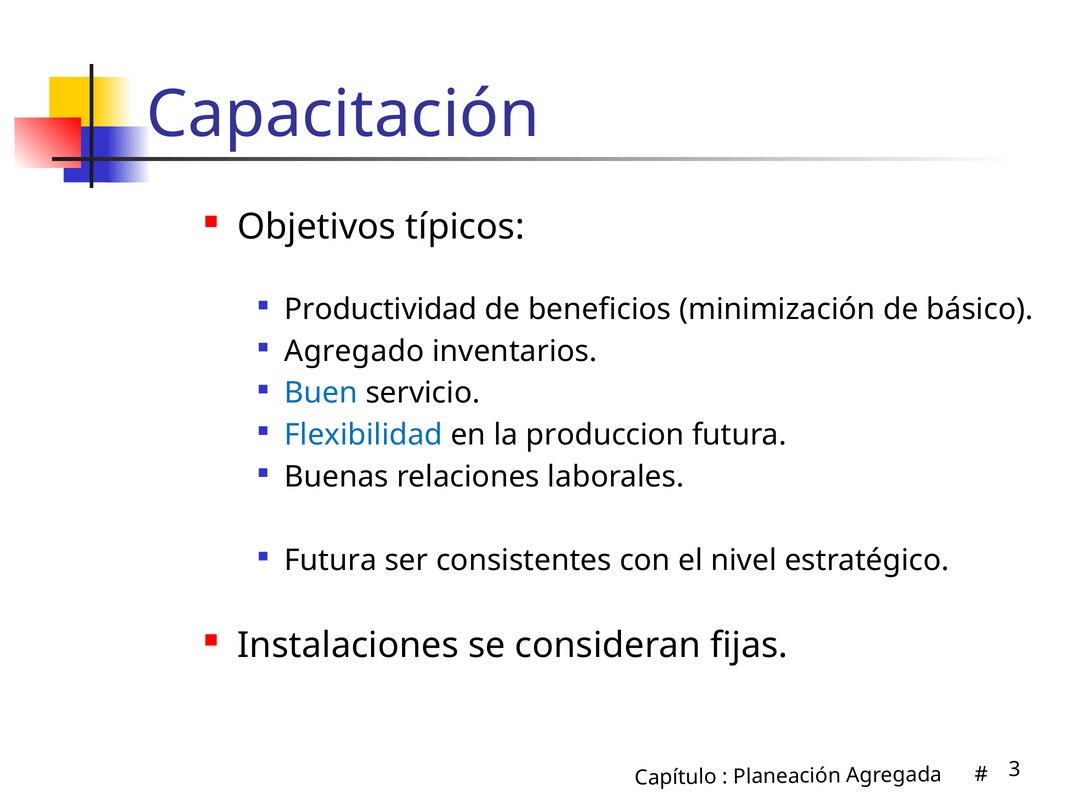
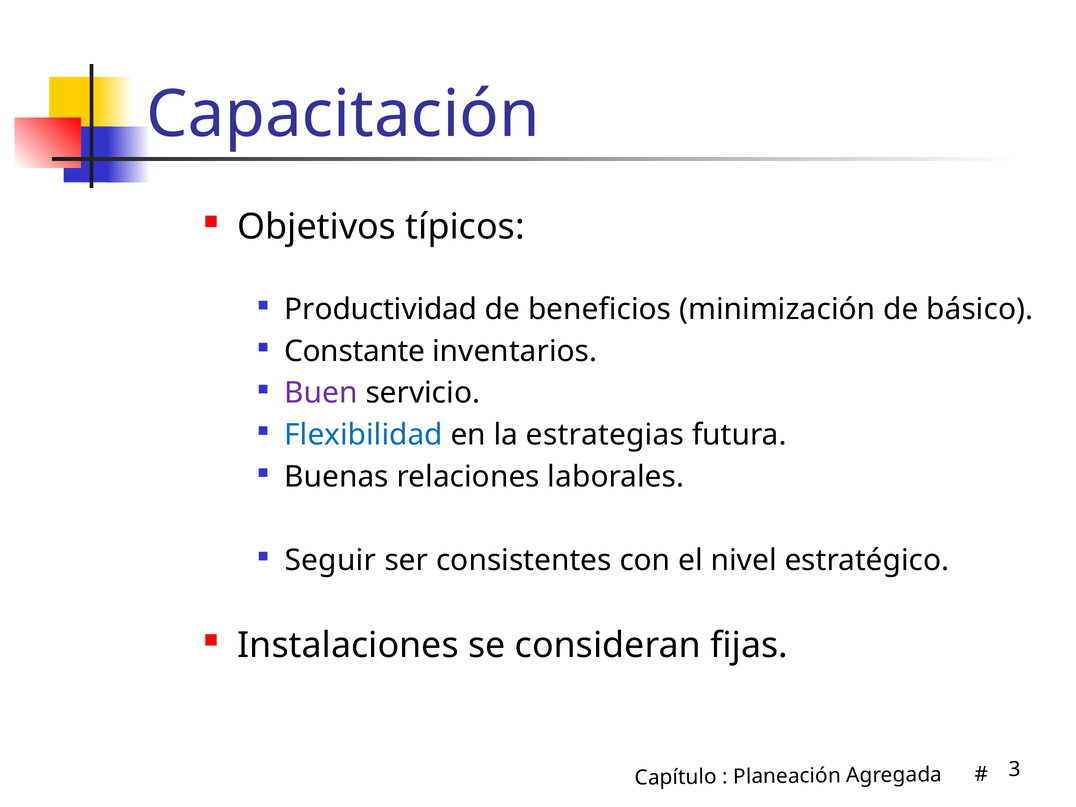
Agregado: Agregado -> Constante (355, 351)
Buen colour: blue -> purple (321, 393)
produccion: produccion -> estrategias (605, 435)
Futura: Futura -> Seguir (330, 560)
